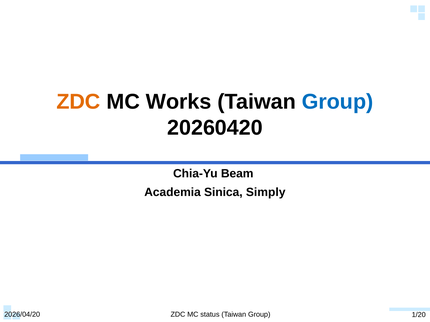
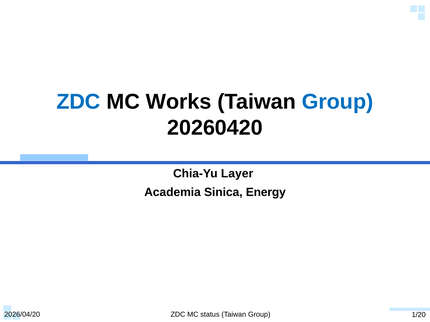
ZDC colour: orange -> blue (78, 102)
Beam: Beam -> Layer (237, 174)
Simply: Simply -> Energy (266, 193)
